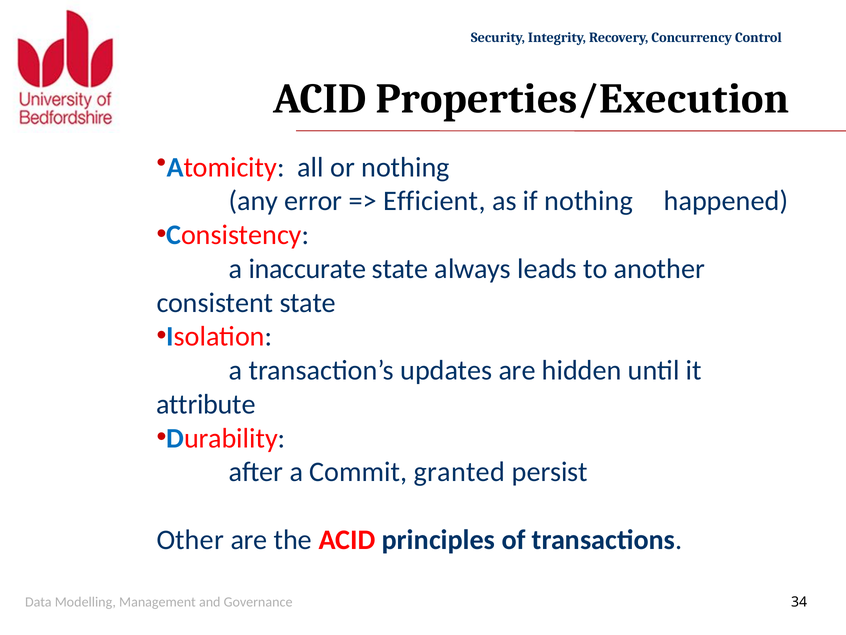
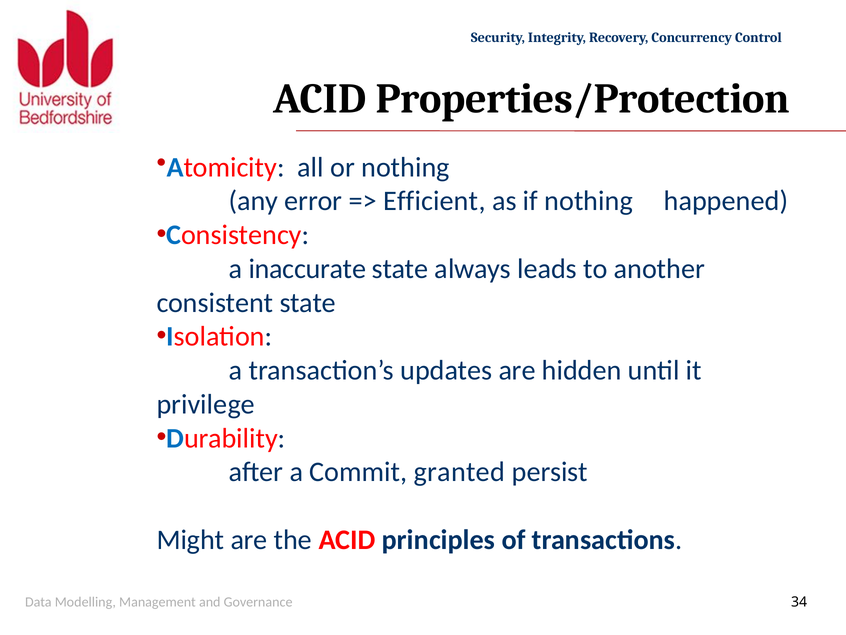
Properties/Execution: Properties/Execution -> Properties/Protection (583, 99)
attribute: attribute -> privilege (206, 404)
Other: Other -> Might (190, 539)
